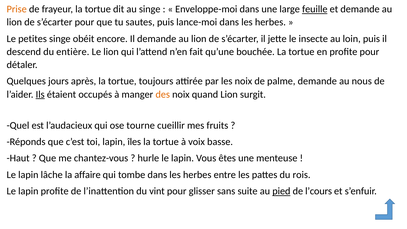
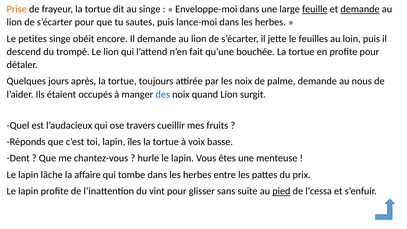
demande underline: none -> present (360, 9)
insecte: insecte -> feuilles (313, 39)
entière: entière -> trompé (73, 52)
Ils underline: present -> none (40, 94)
des colour: orange -> blue (163, 94)
tourne: tourne -> travers (141, 125)
Haut: Haut -> Dent (18, 158)
rois: rois -> prix (302, 175)
l’cours: l’cours -> l’cessa (319, 191)
